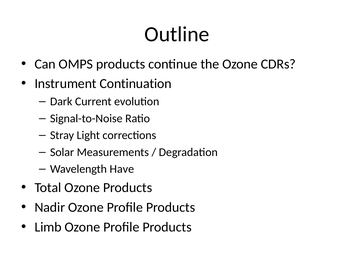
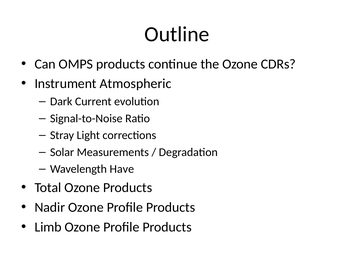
Continuation: Continuation -> Atmospheric (136, 84)
